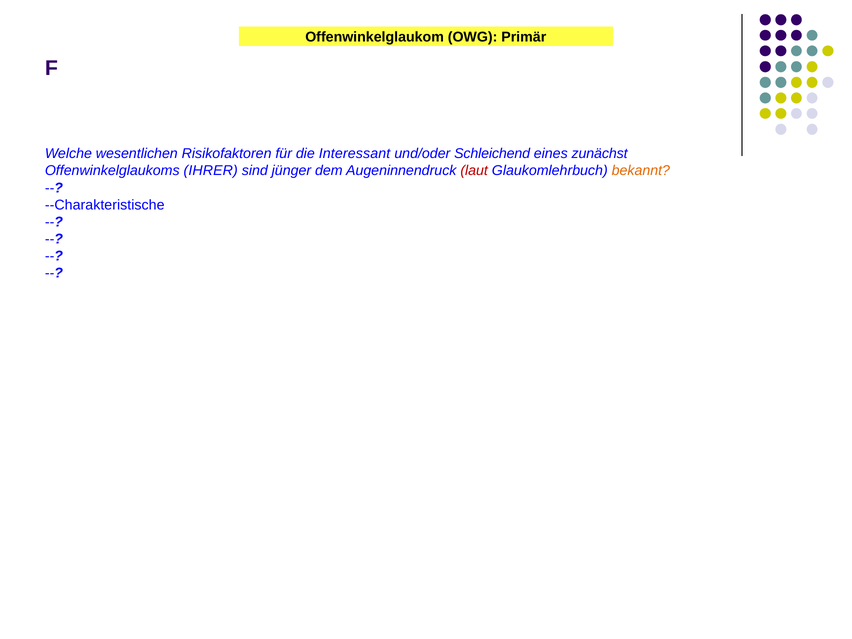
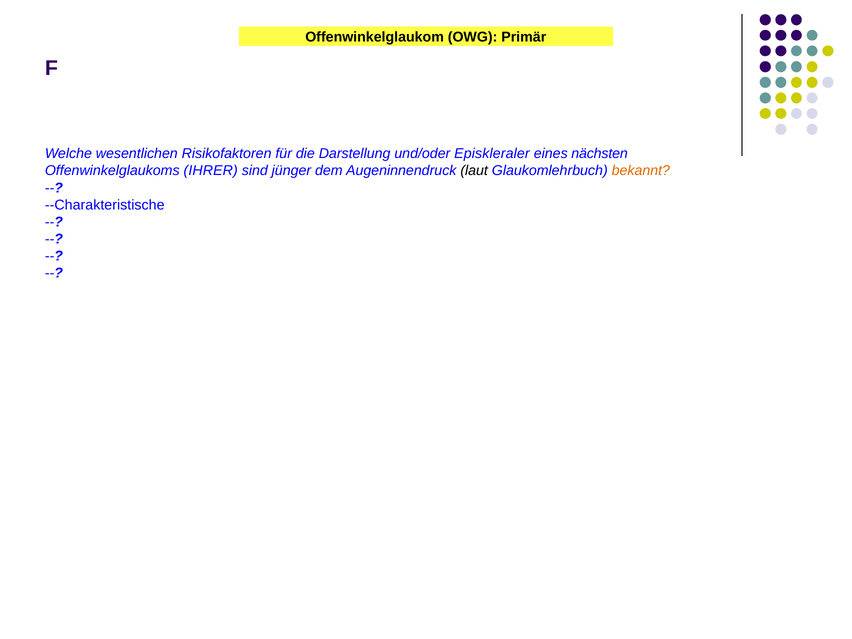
Interessant: Interessant -> Darstellung (355, 154)
Schleichend: Schleichend -> Episkleraler (492, 154)
zunächst: zunächst -> nächsten (600, 154)
laut colour: red -> black (474, 171)
